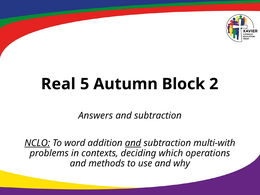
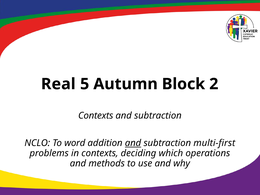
Answers: Answers -> Contexts (96, 116)
NCLO underline: present -> none (37, 143)
multi-with: multi-with -> multi-first (214, 143)
